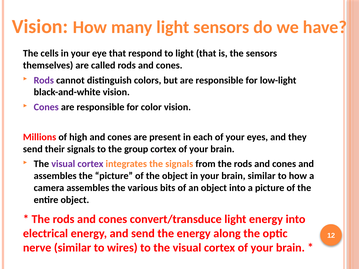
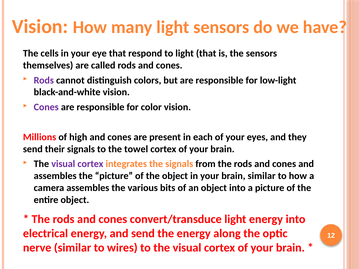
group: group -> towel (136, 149)
